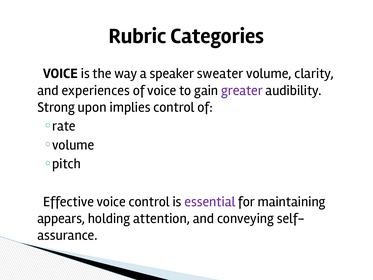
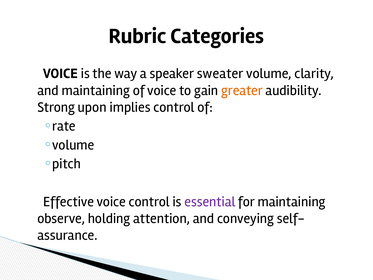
and experiences: experiences -> maintaining (96, 90)
greater colour: purple -> orange (242, 90)
appears: appears -> observe (61, 218)
